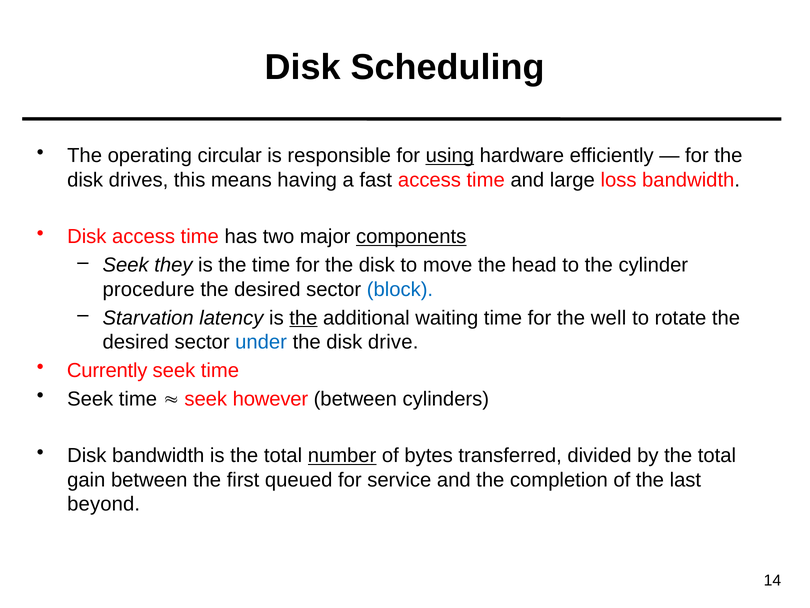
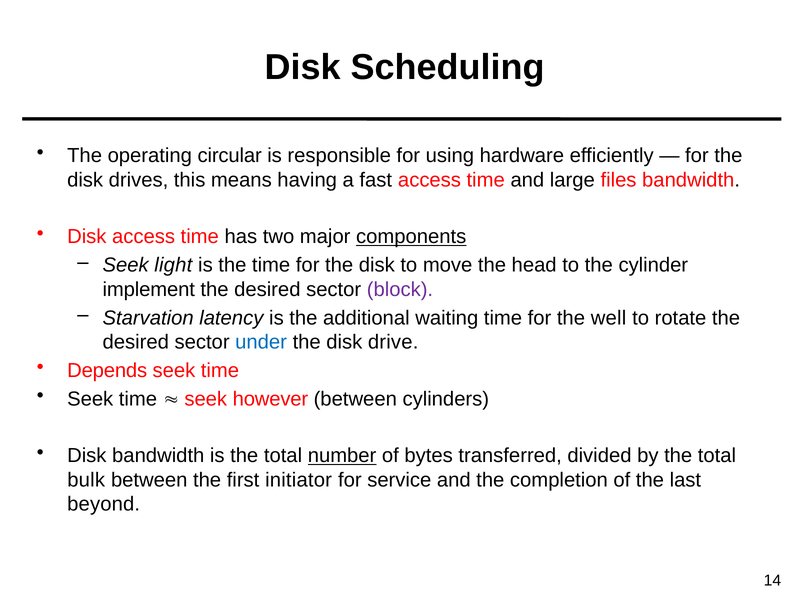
using underline: present -> none (450, 156)
loss: loss -> files (619, 180)
they: they -> light (173, 265)
procedure: procedure -> implement (149, 289)
block colour: blue -> purple (400, 289)
the underline: present -> none (303, 318)
Currently: Currently -> Depends (107, 370)
gain: gain -> bulk (86, 480)
queued: queued -> initiator (299, 480)
